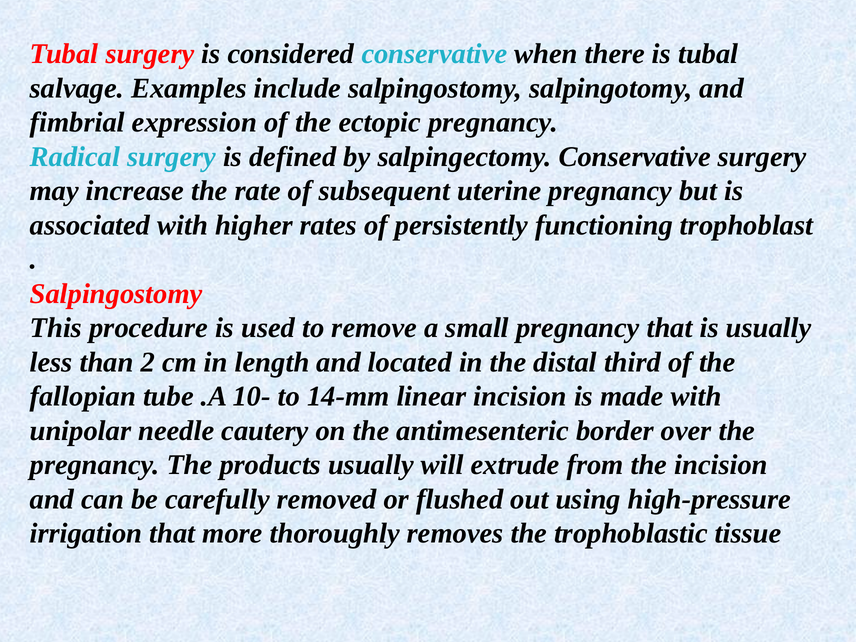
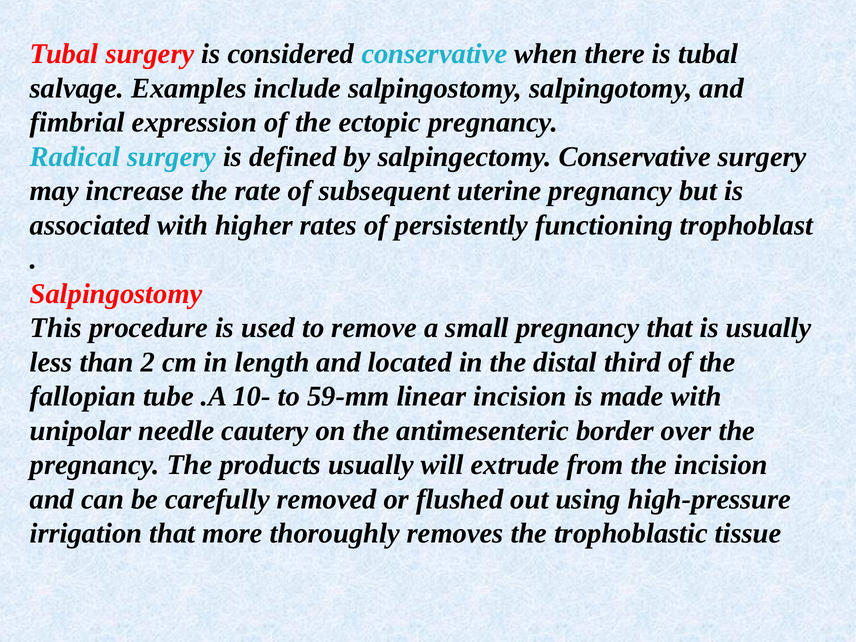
14-mm: 14-mm -> 59-mm (348, 396)
